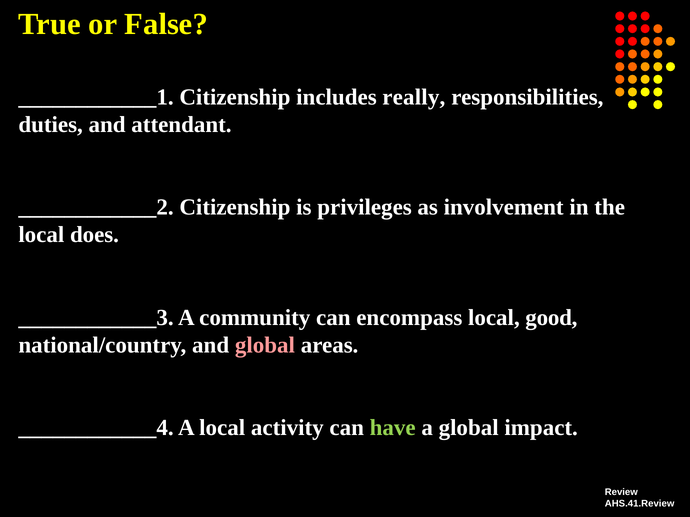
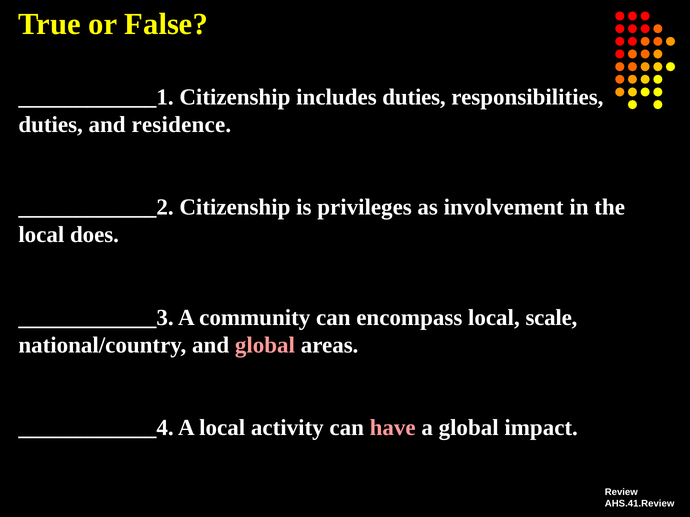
includes really: really -> duties (414, 97)
attendant: attendant -> residence (181, 125)
good: good -> scale (551, 318)
have colour: light green -> pink (393, 428)
